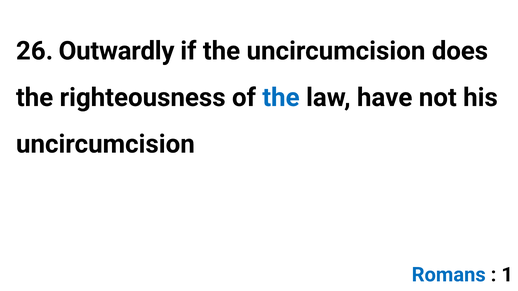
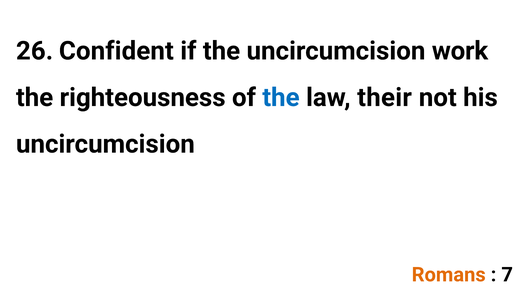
Outwardly: Outwardly -> Confident (116, 51)
does: does -> work (460, 51)
have: have -> their (385, 98)
Romans colour: blue -> orange (449, 275)
1: 1 -> 7 (507, 275)
